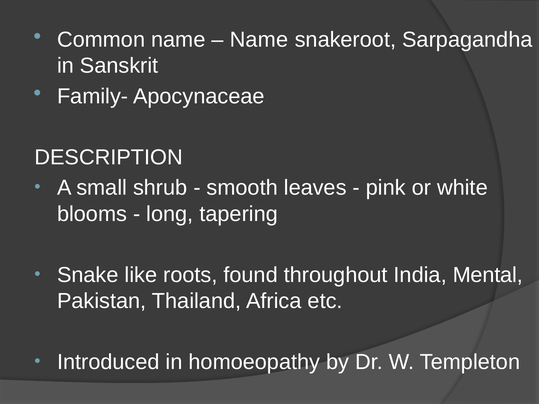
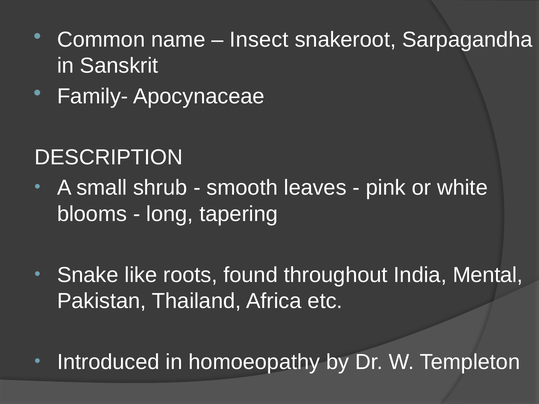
Name: Name -> Insect (259, 40)
